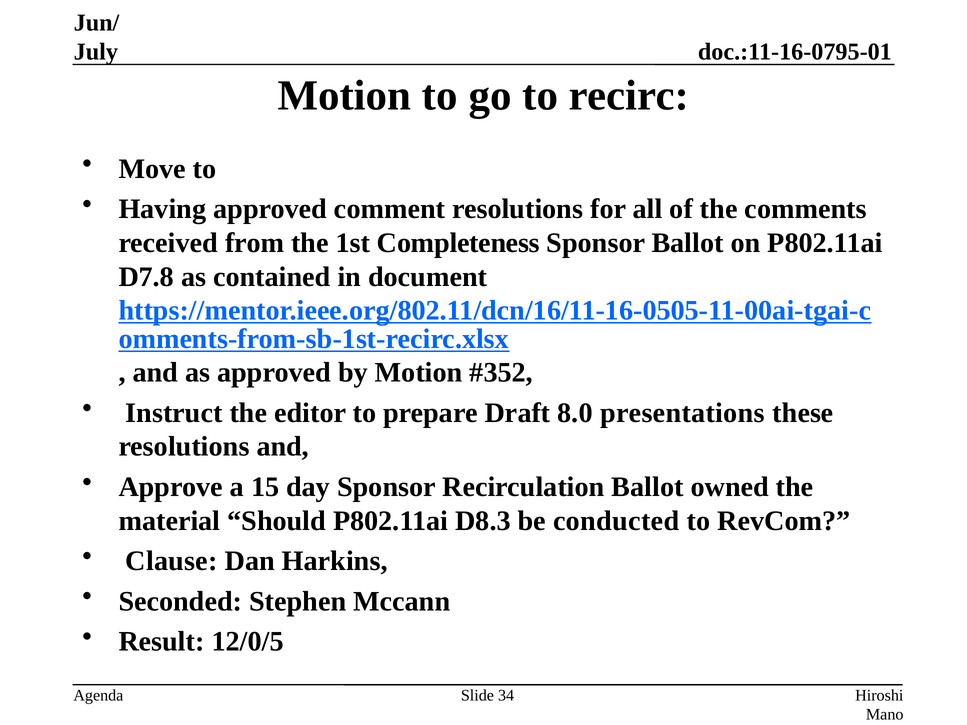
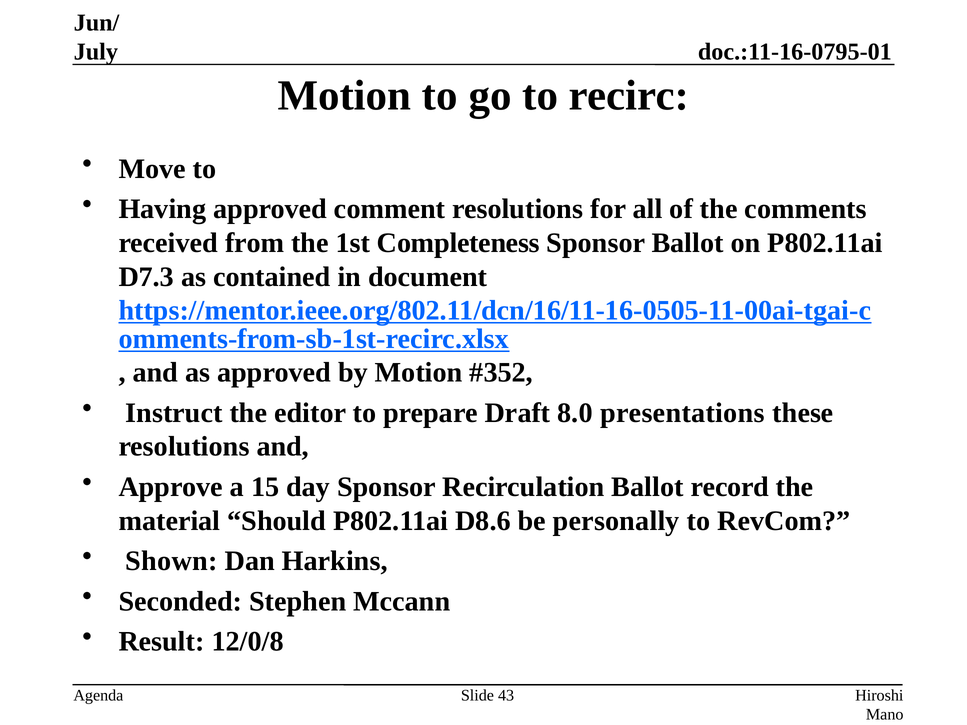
D7.8: D7.8 -> D7.3 (146, 277)
owned: owned -> record (730, 487)
D8.3: D8.3 -> D8.6 (483, 521)
conducted: conducted -> personally (616, 521)
Clause: Clause -> Shown (172, 561)
12/0/5: 12/0/5 -> 12/0/8 (248, 642)
34: 34 -> 43 (506, 696)
